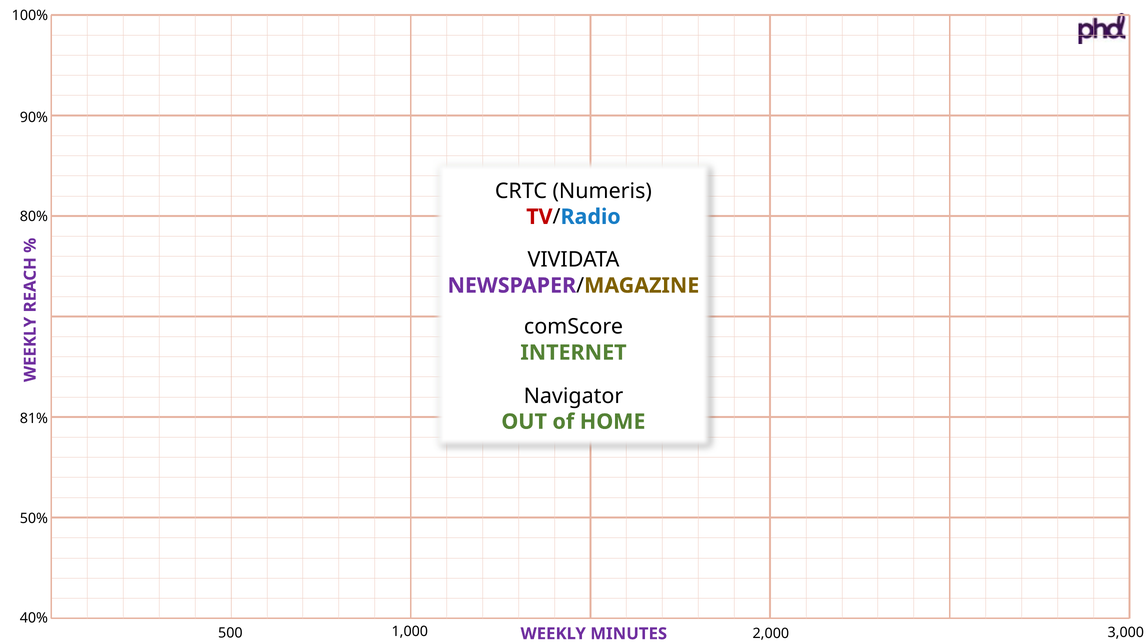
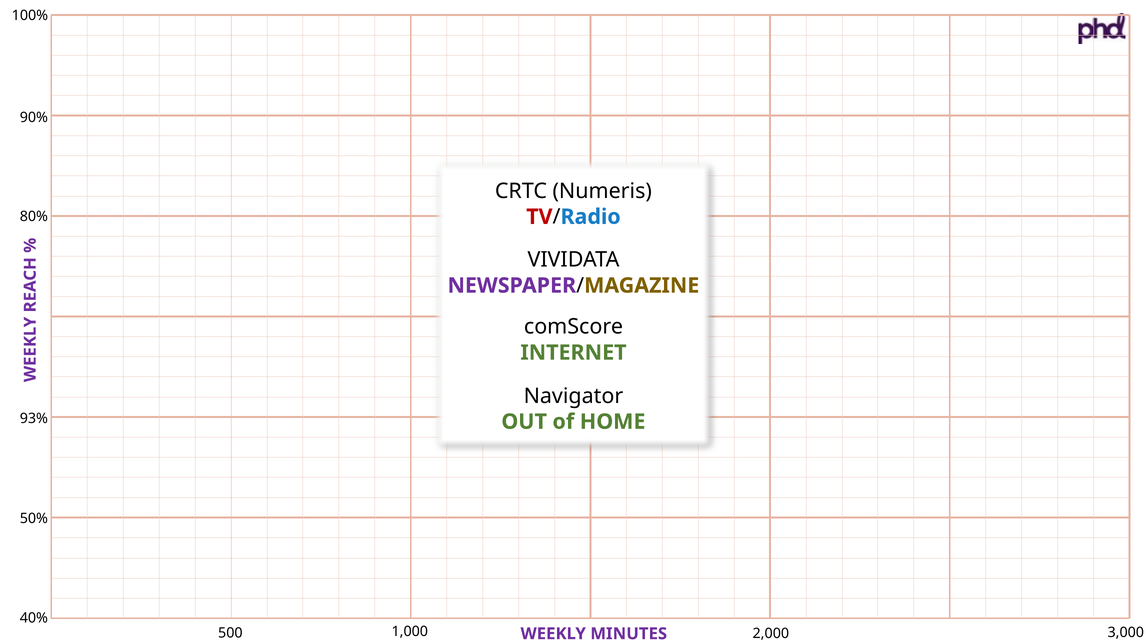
81%: 81% -> 93% (34, 419)
